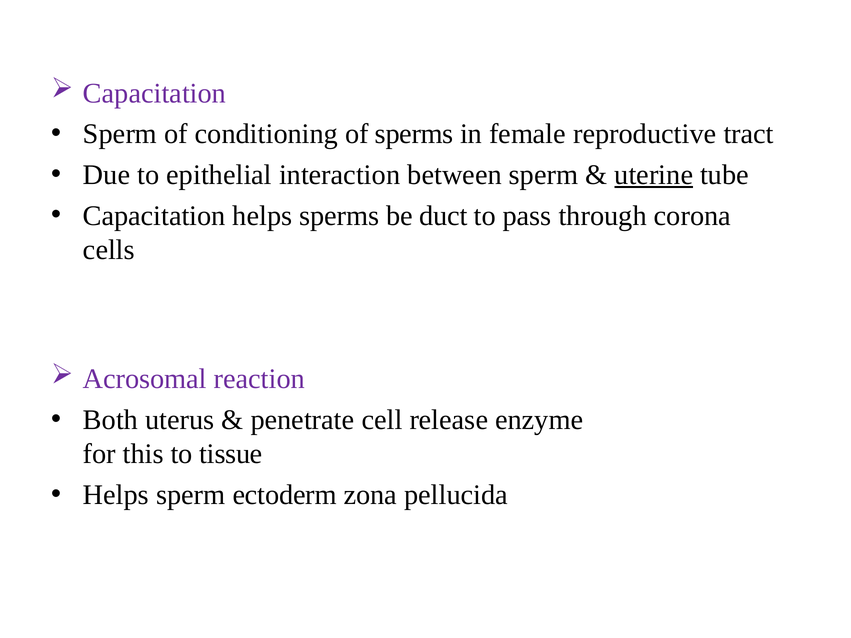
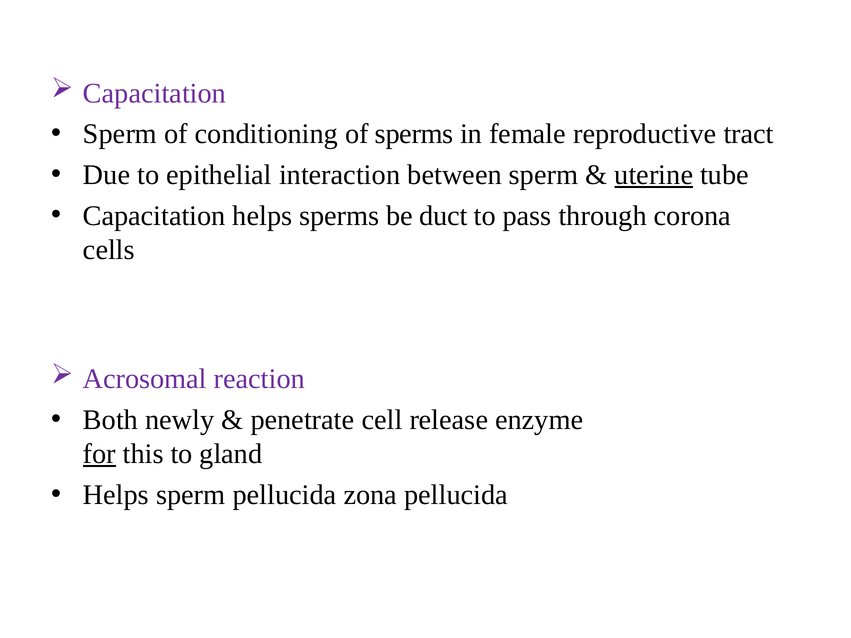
uterus: uterus -> newly (180, 420)
for underline: none -> present (99, 454)
tissue: tissue -> gland (231, 454)
sperm ectoderm: ectoderm -> pellucida (285, 495)
